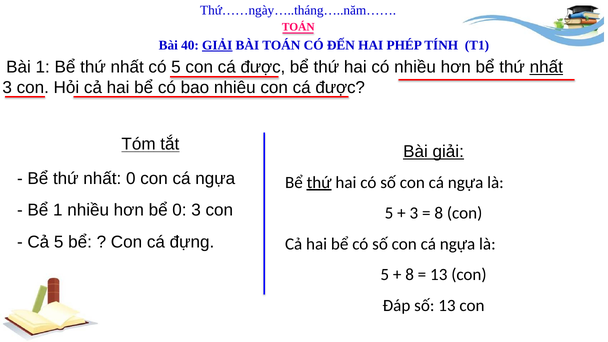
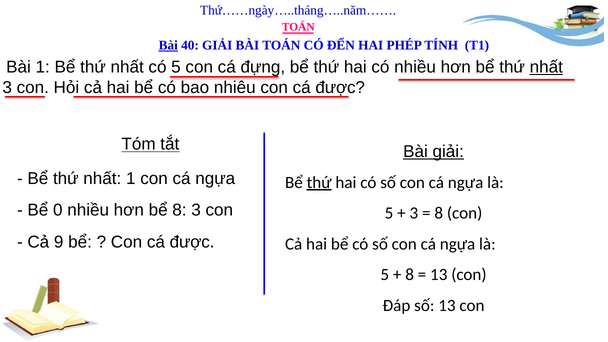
Bài underline: none -> present (168, 45)
GIẢI underline: present -> none (217, 45)
5 con cá được: được -> đựng (263, 67)
nhất 0: 0 -> 1 (131, 178)
Bể 1: 1 -> 0 (58, 210)
bể 0: 0 -> 8 (179, 210)
Cả 5: 5 -> 9 (59, 242)
đựng: đựng -> được (192, 242)
